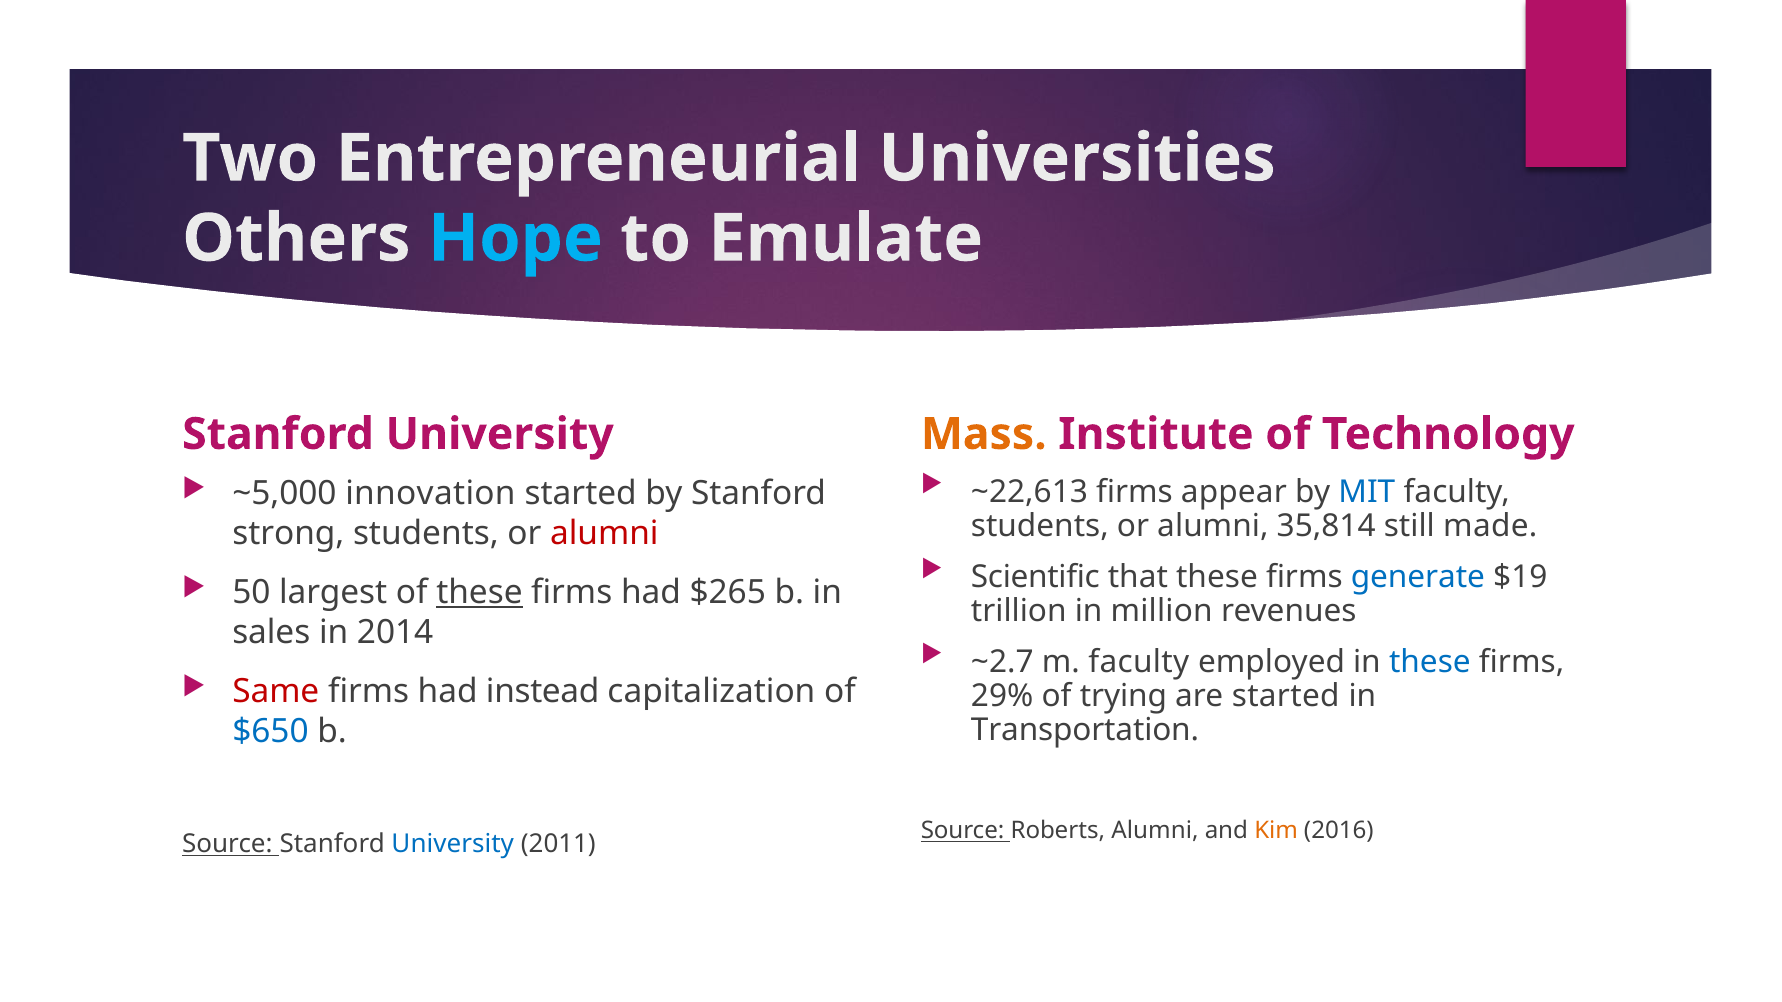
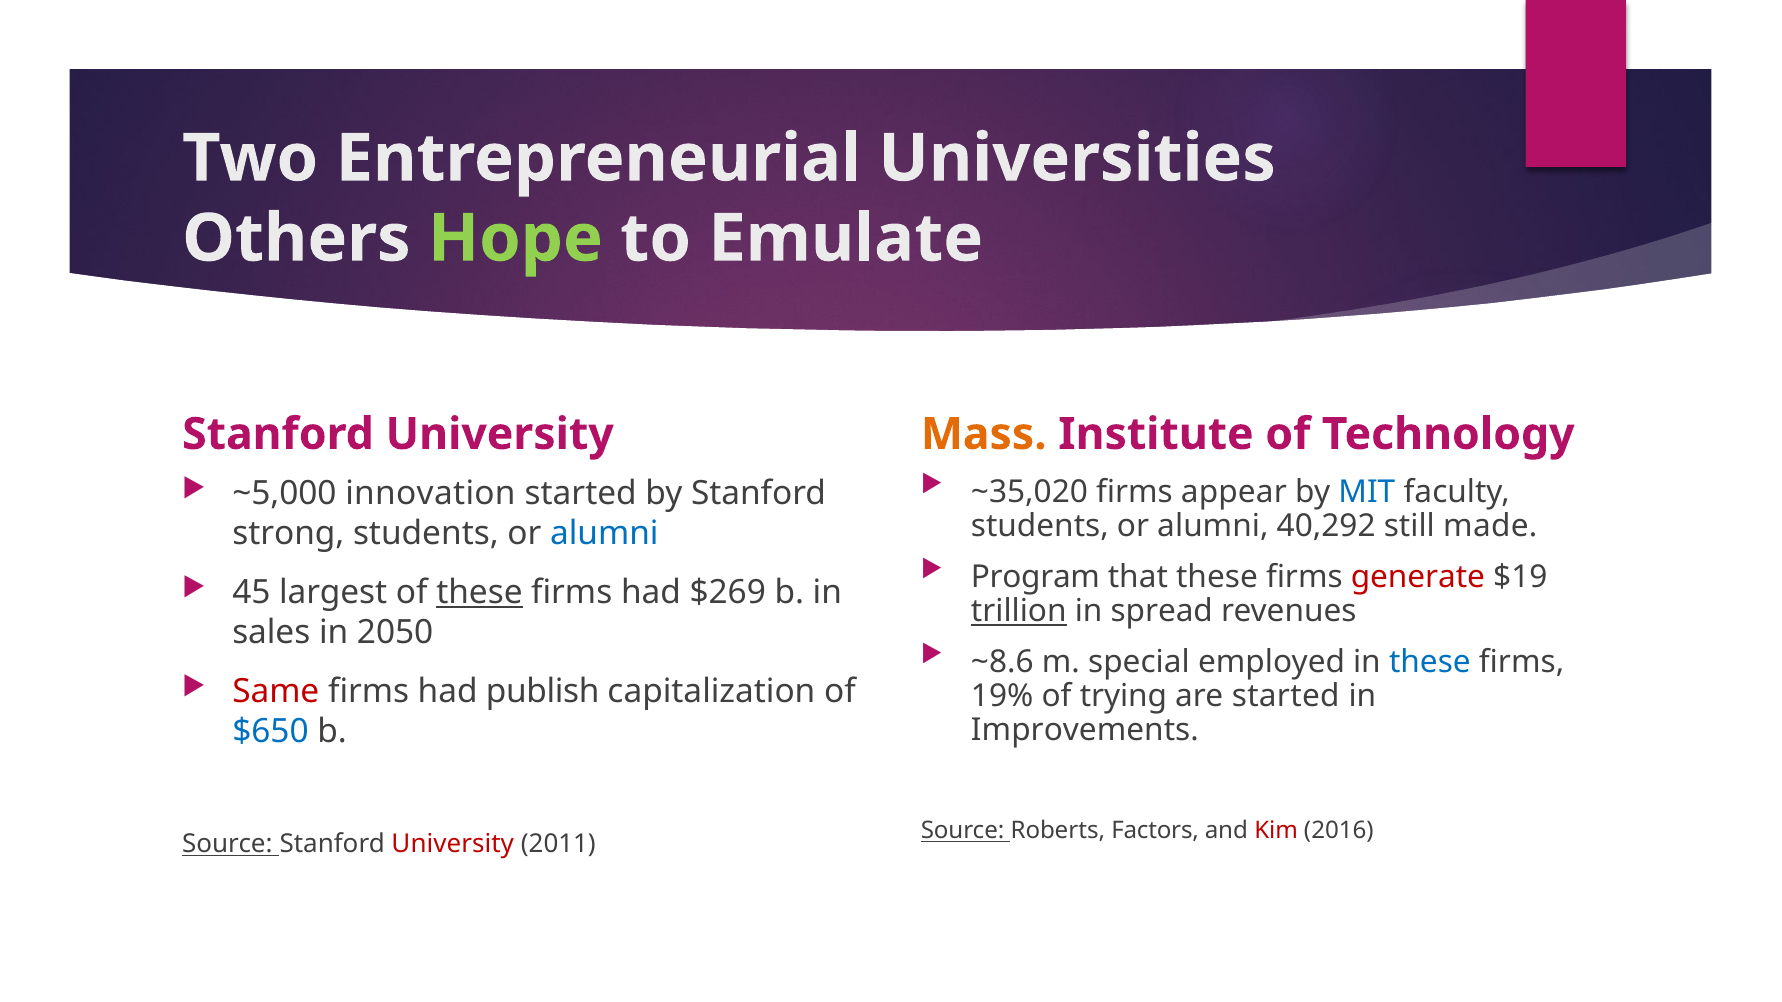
Hope colour: light blue -> light green (515, 239)
~22,613: ~22,613 -> ~35,020 (1029, 493)
35,814: 35,814 -> 40,292 (1326, 527)
alumni colour: red -> blue (604, 534)
Scientific: Scientific -> Program (1035, 577)
generate colour: blue -> red (1418, 577)
50: 50 -> 45 (251, 593)
$265: $265 -> $269 (728, 593)
trillion underline: none -> present (1019, 612)
million: million -> spread (1162, 612)
2014: 2014 -> 2050 (395, 633)
~2.7: ~2.7 -> ~8.6 (1002, 662)
m faculty: faculty -> special (1139, 662)
instead: instead -> publish (543, 691)
29%: 29% -> 19% (1002, 696)
Transportation: Transportation -> Improvements (1085, 731)
Roberts Alumni: Alumni -> Factors (1155, 831)
Kim colour: orange -> red (1276, 831)
University colour: blue -> red (453, 844)
